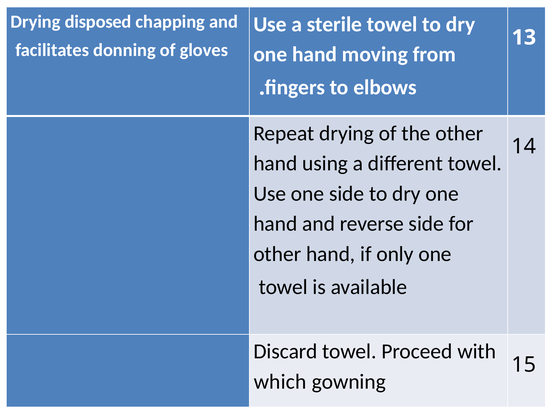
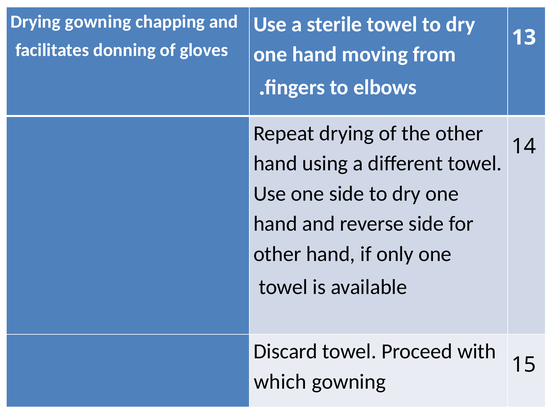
Drying disposed: disposed -> gowning (98, 22)
